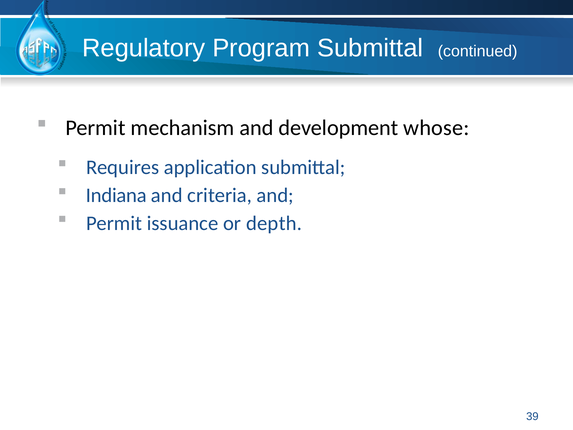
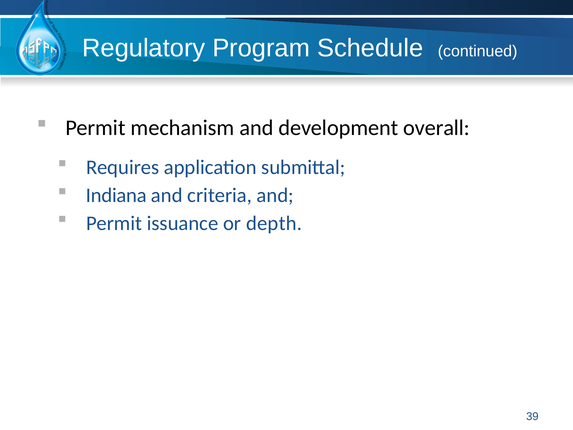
Program Submittal: Submittal -> Schedule (370, 48)
whose: whose -> overall (437, 128)
